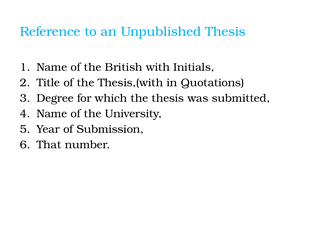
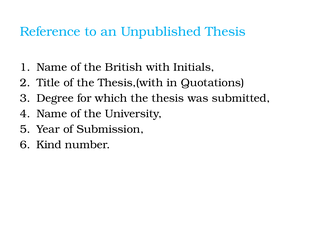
That: That -> Kind (49, 145)
